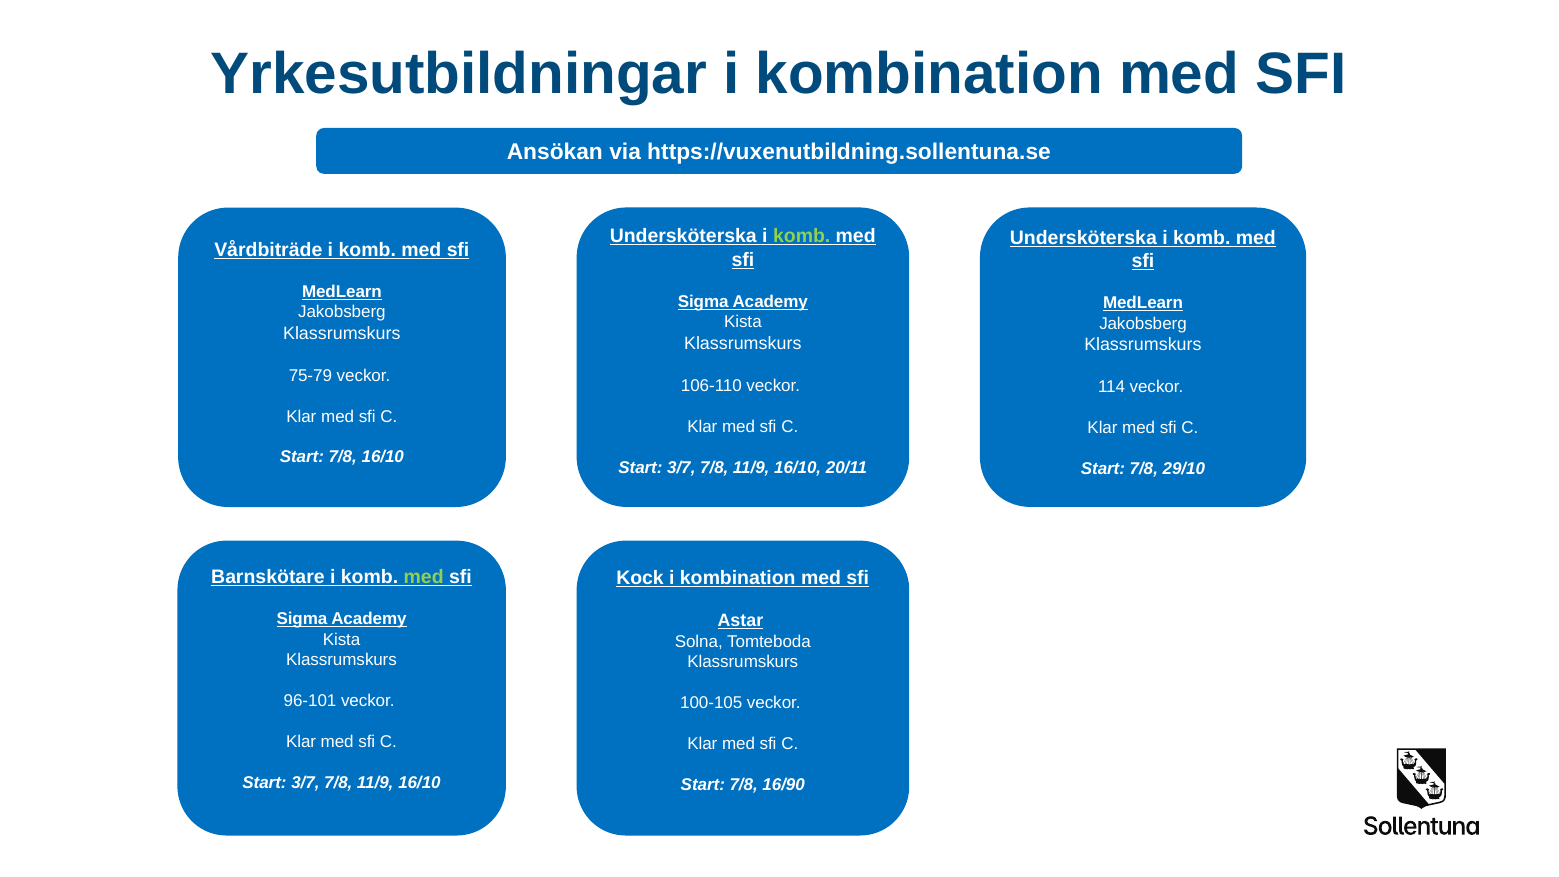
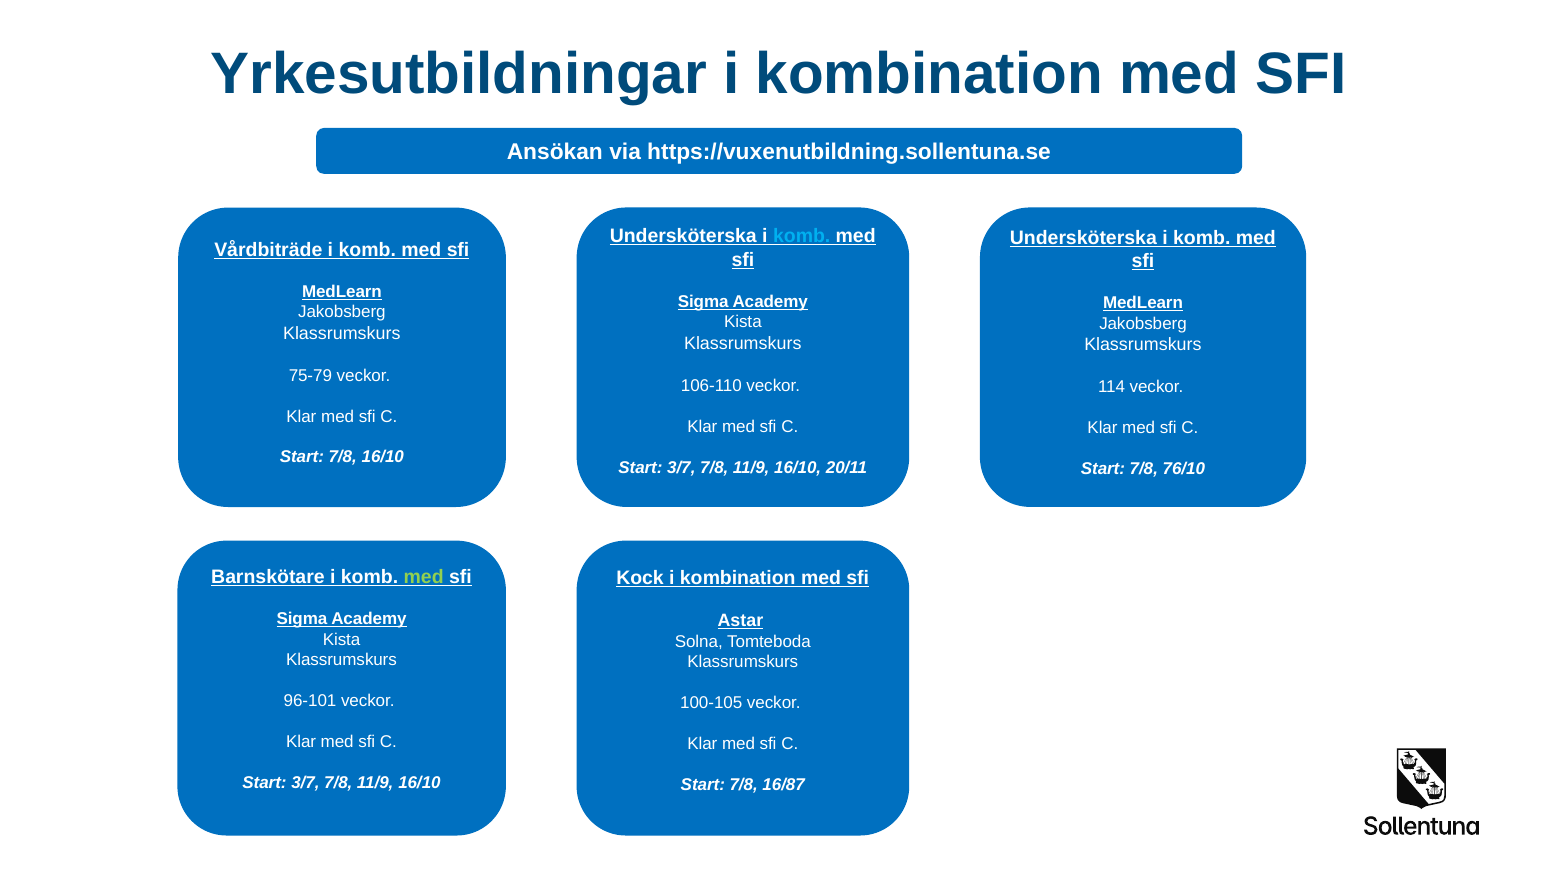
komb colour: light green -> light blue (802, 236)
29/10: 29/10 -> 76/10 (1184, 469)
16/90: 16/90 -> 16/87 (784, 785)
